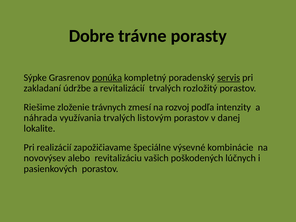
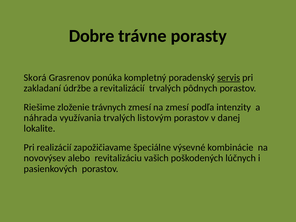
Sýpke: Sýpke -> Skorá (35, 78)
ponúka underline: present -> none (107, 78)
rozložitý: rozložitý -> pôdnych (200, 88)
na rozvoj: rozvoj -> zmesí (177, 107)
